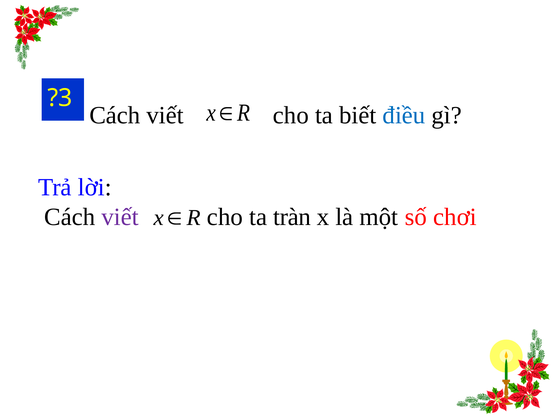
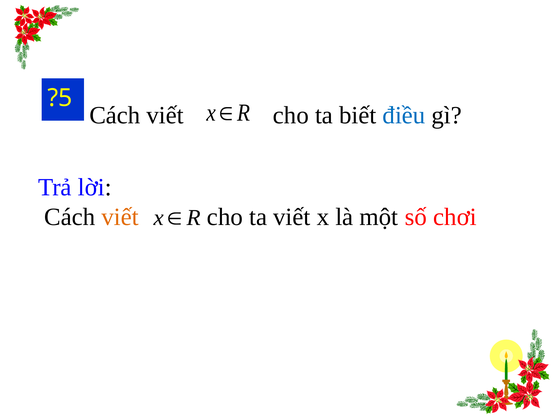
?3: ?3 -> ?5 (60, 98)
viết colour: purple -> orange (120, 217)
ta tràn: tràn -> viết (292, 217)
